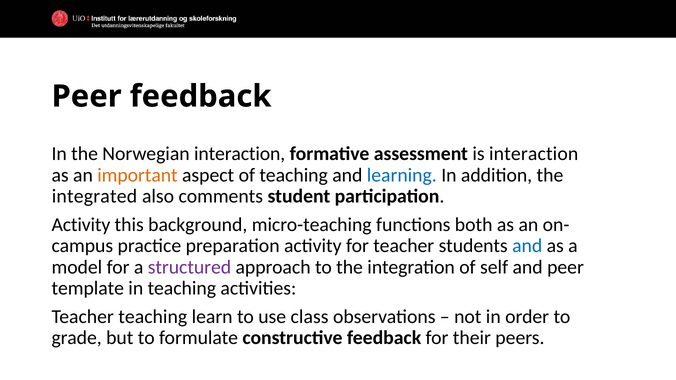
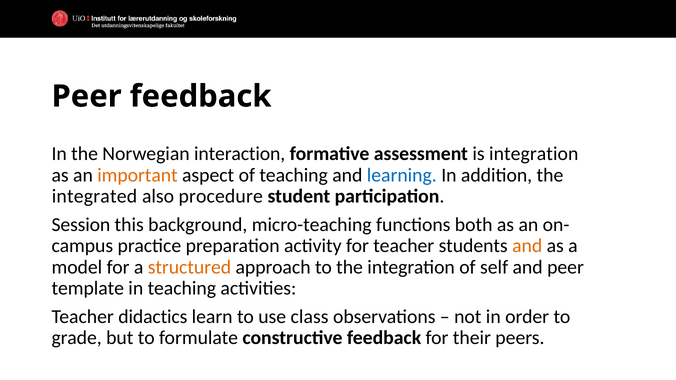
is interaction: interaction -> integration (534, 154)
comments: comments -> procedure (221, 196)
Activity: Activity -> Session (81, 225)
and colour: blue -> orange (527, 246)
structured colour: purple -> orange (189, 267)
Teacher teaching: teaching -> didactics (153, 317)
